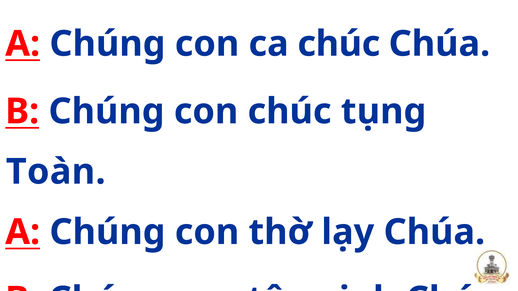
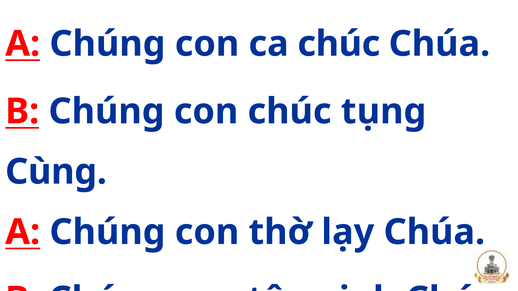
Toàn: Toàn -> Cùng (56, 172)
